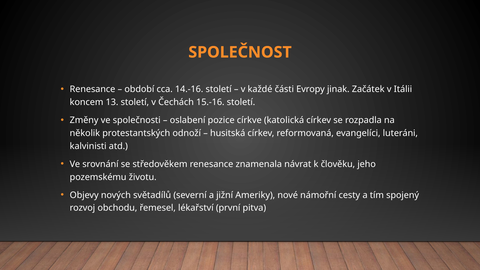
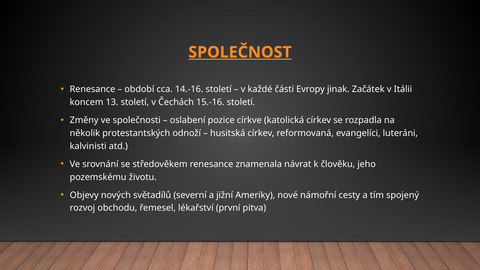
SPOLEČNOST underline: none -> present (240, 52)
